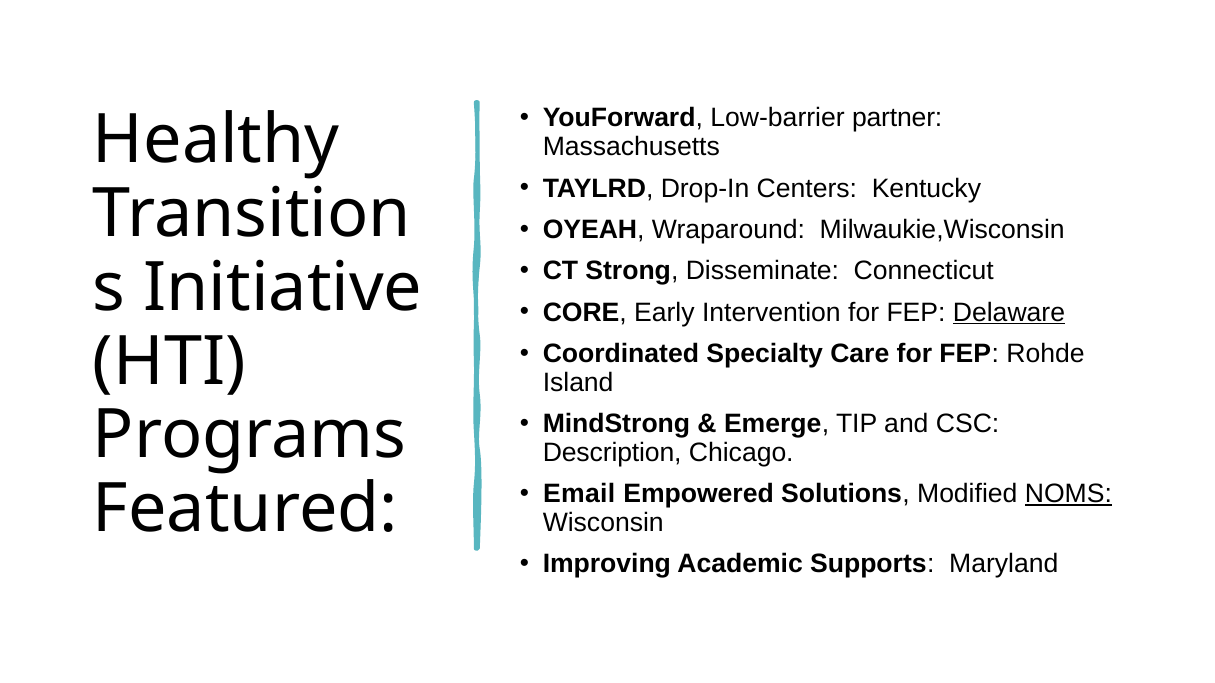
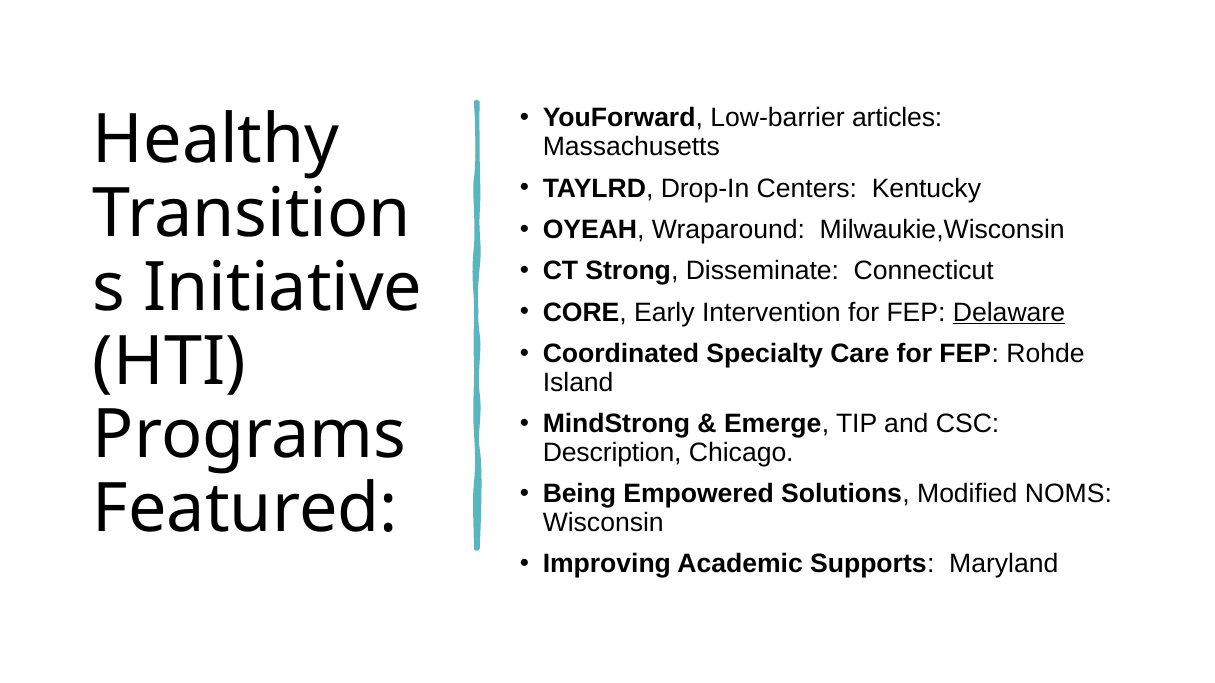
partner: partner -> articles (897, 118)
Email: Email -> Being (579, 494)
NOMS underline: present -> none (1068, 494)
